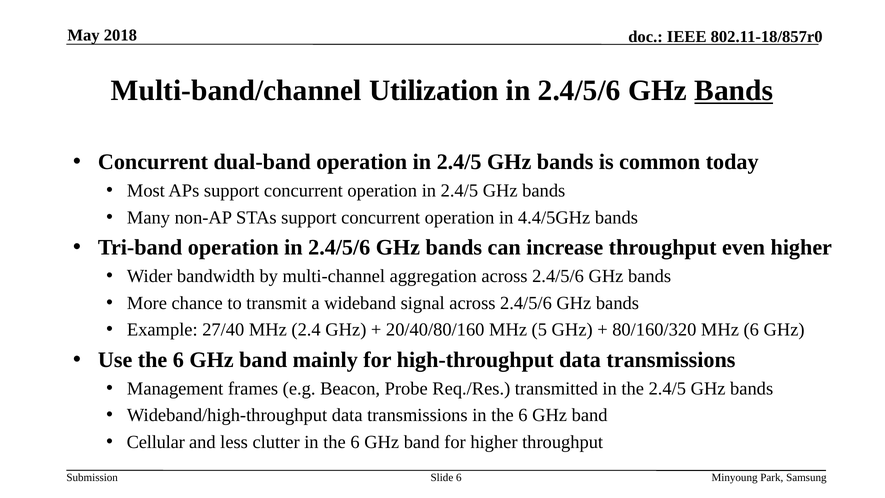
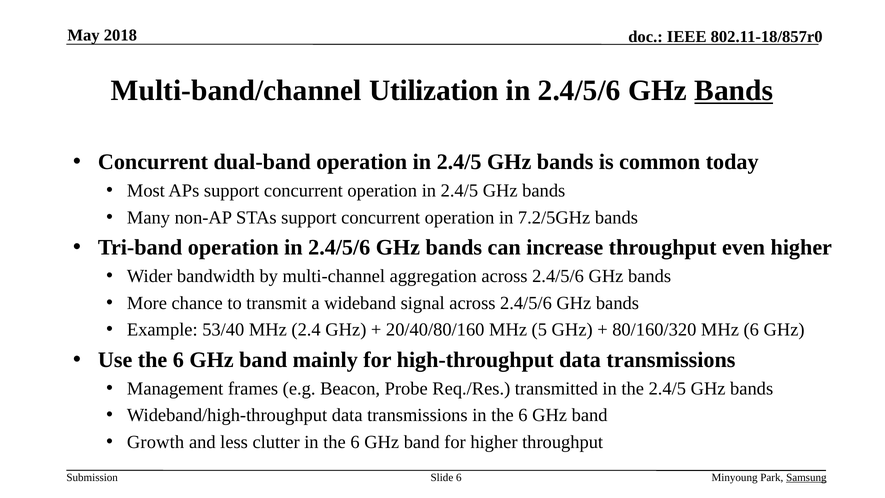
4.4/5GHz: 4.4/5GHz -> 7.2/5GHz (554, 217)
27/40: 27/40 -> 53/40 (223, 330)
Cellular: Cellular -> Growth (156, 442)
Samsung underline: none -> present (806, 477)
